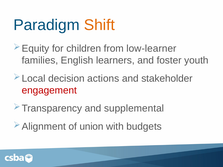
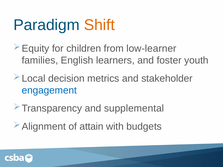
actions: actions -> metrics (103, 79)
engagement colour: red -> blue (49, 90)
union: union -> attain (91, 127)
